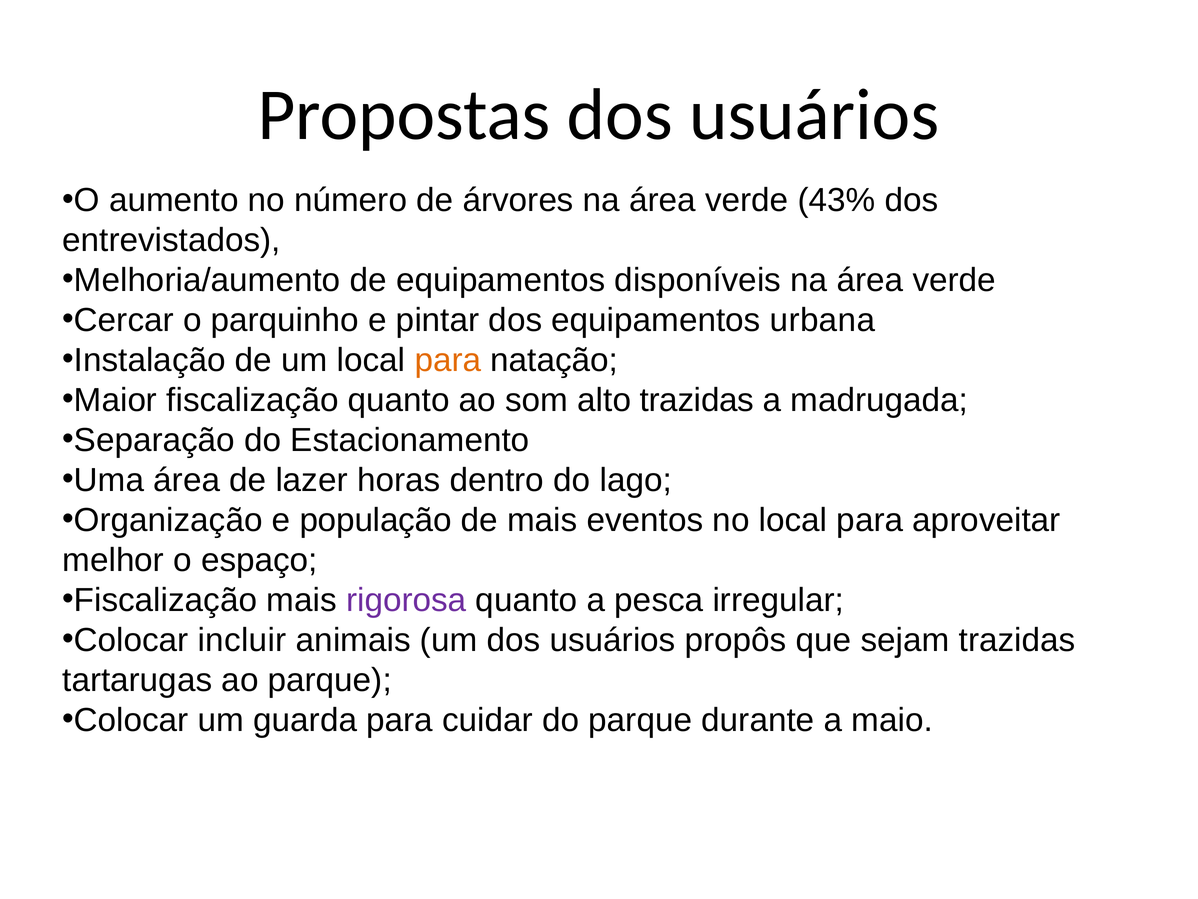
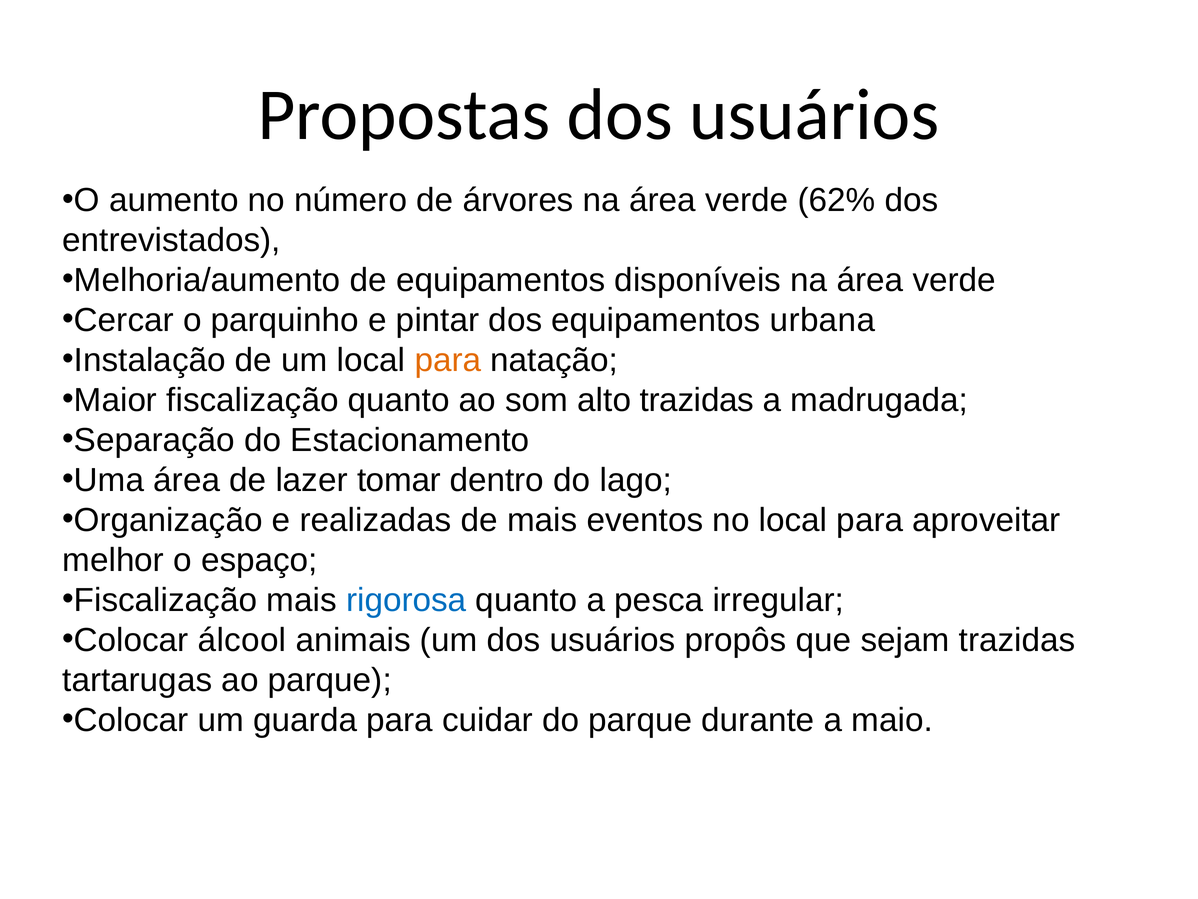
43%: 43% -> 62% (837, 200)
horas: horas -> tomar (399, 480)
população: população -> realizadas (376, 520)
rigorosa colour: purple -> blue (406, 600)
incluir: incluir -> álcool (242, 640)
